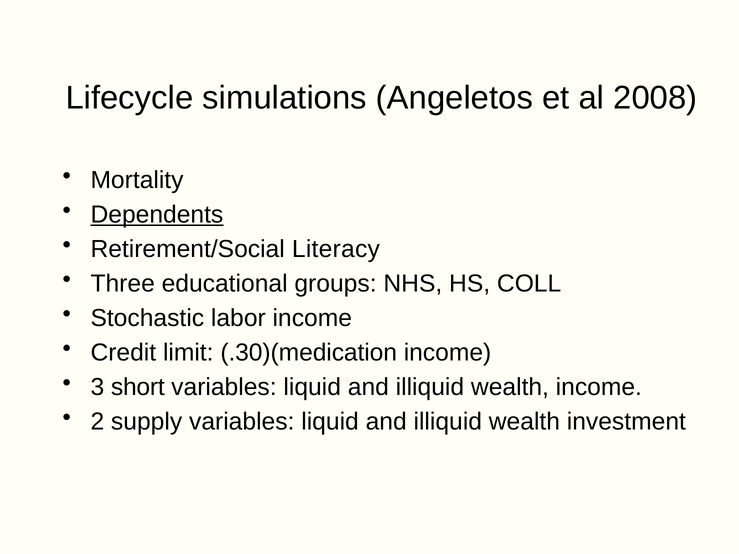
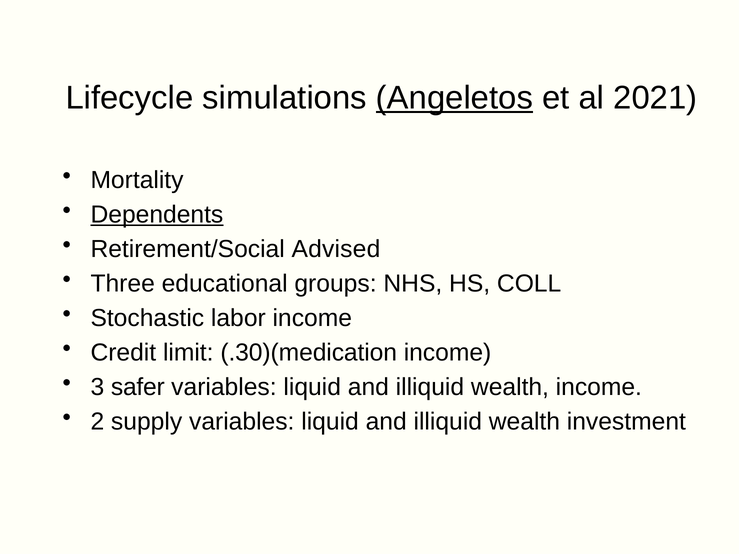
Angeletos underline: none -> present (454, 98)
2008: 2008 -> 2021 (655, 98)
Literacy: Literacy -> Advised (336, 249)
short: short -> safer (138, 387)
